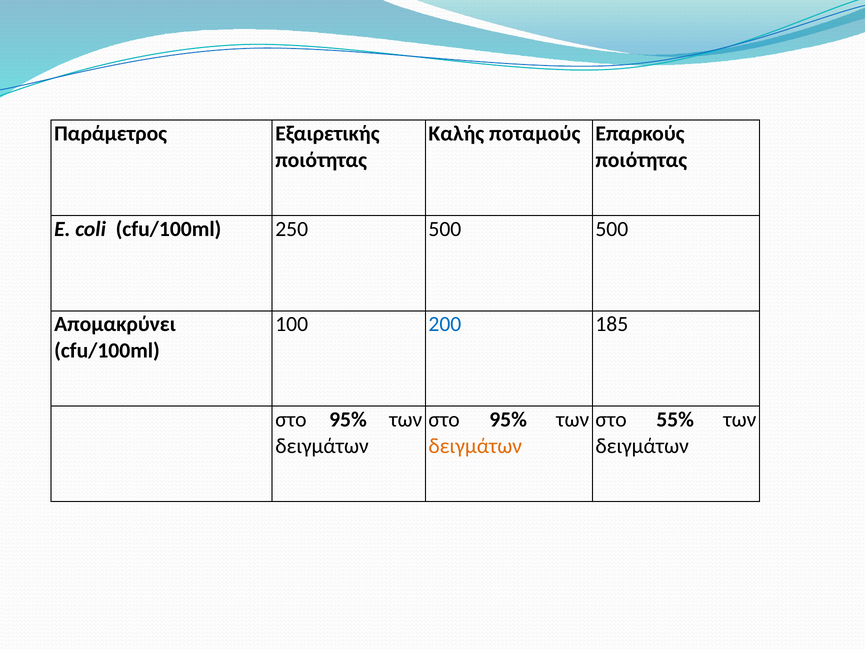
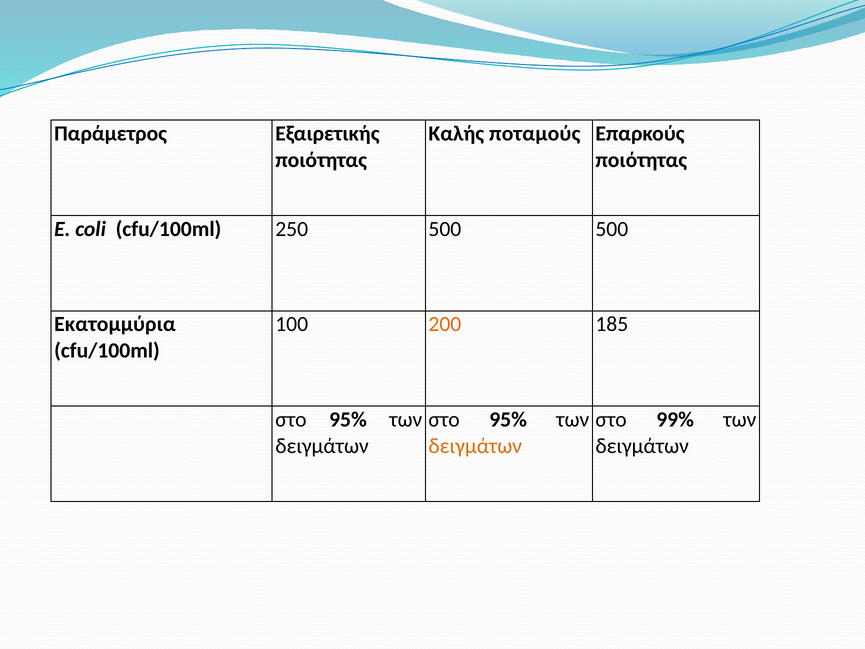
Απομακρύνει: Απομακρύνει -> Εκατομμύρια (115, 324)
200 colour: blue -> orange (445, 324)
55%: 55% -> 99% (675, 420)
